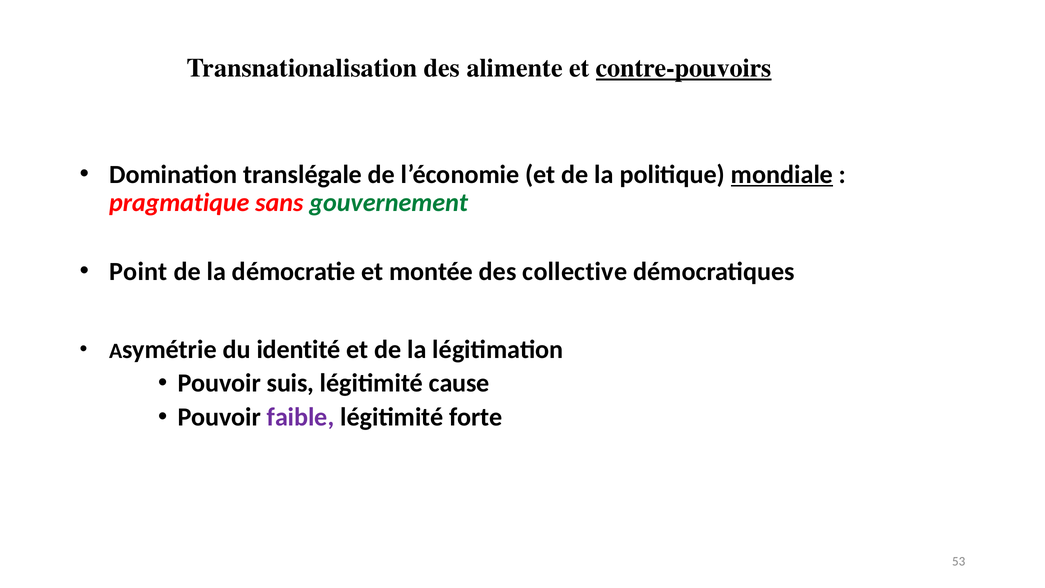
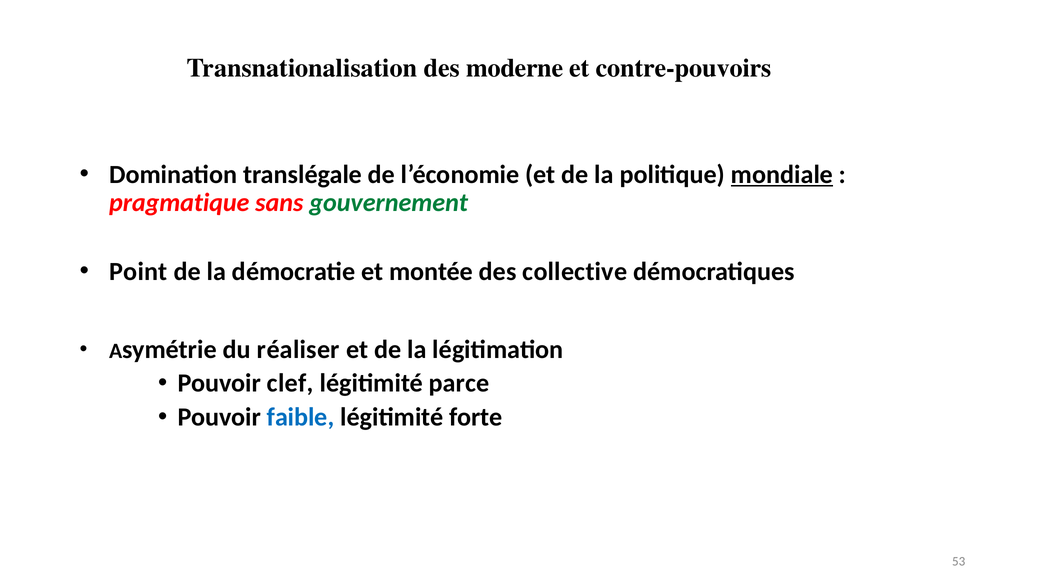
alimente: alimente -> moderne (515, 68)
contre-pouvoirs underline: present -> none (684, 68)
identité: identité -> réaliser (298, 350)
suis: suis -> clef (290, 383)
cause: cause -> parce (459, 383)
faible colour: purple -> blue (301, 417)
